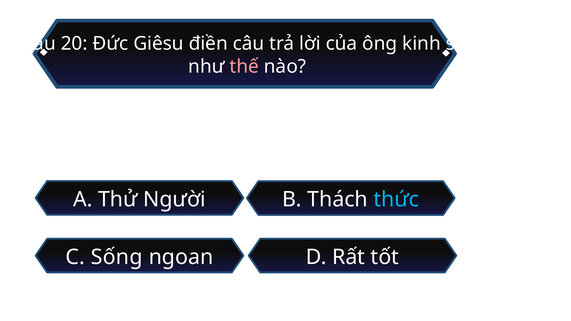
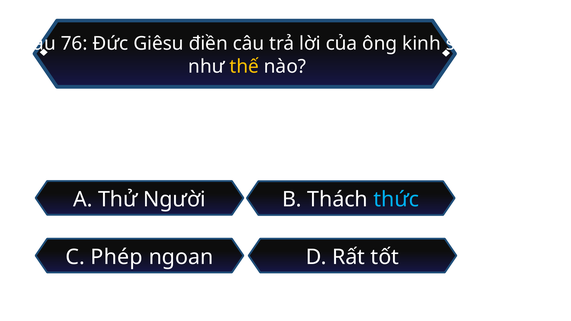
20: 20 -> 76 (74, 44)
thế colour: pink -> yellow (244, 66)
Sống: Sống -> Phép (117, 257)
